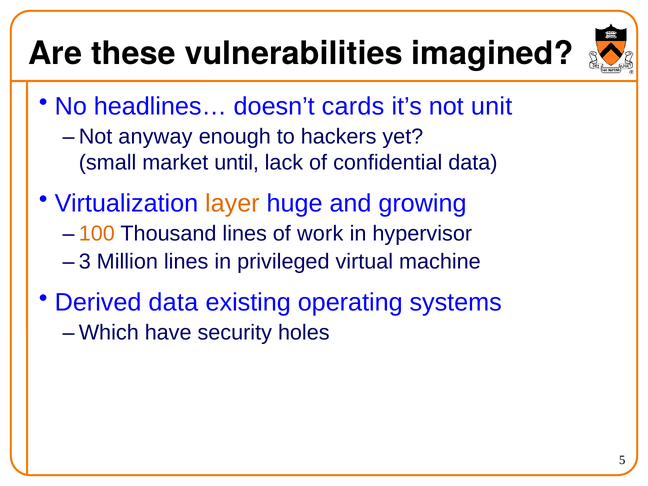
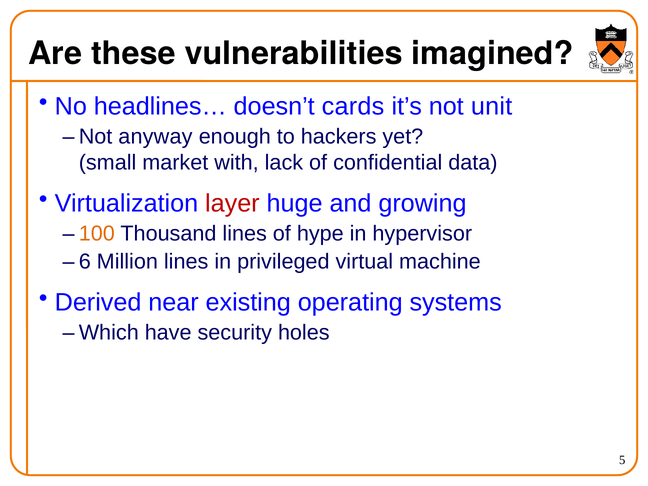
until: until -> with (236, 162)
layer colour: orange -> red (232, 203)
work: work -> hype (320, 233)
3: 3 -> 6 (85, 262)
Derived data: data -> near (173, 302)
